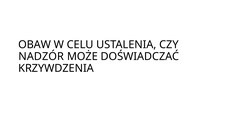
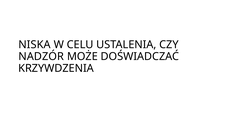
OBAW: OBAW -> NISKA (34, 44)
